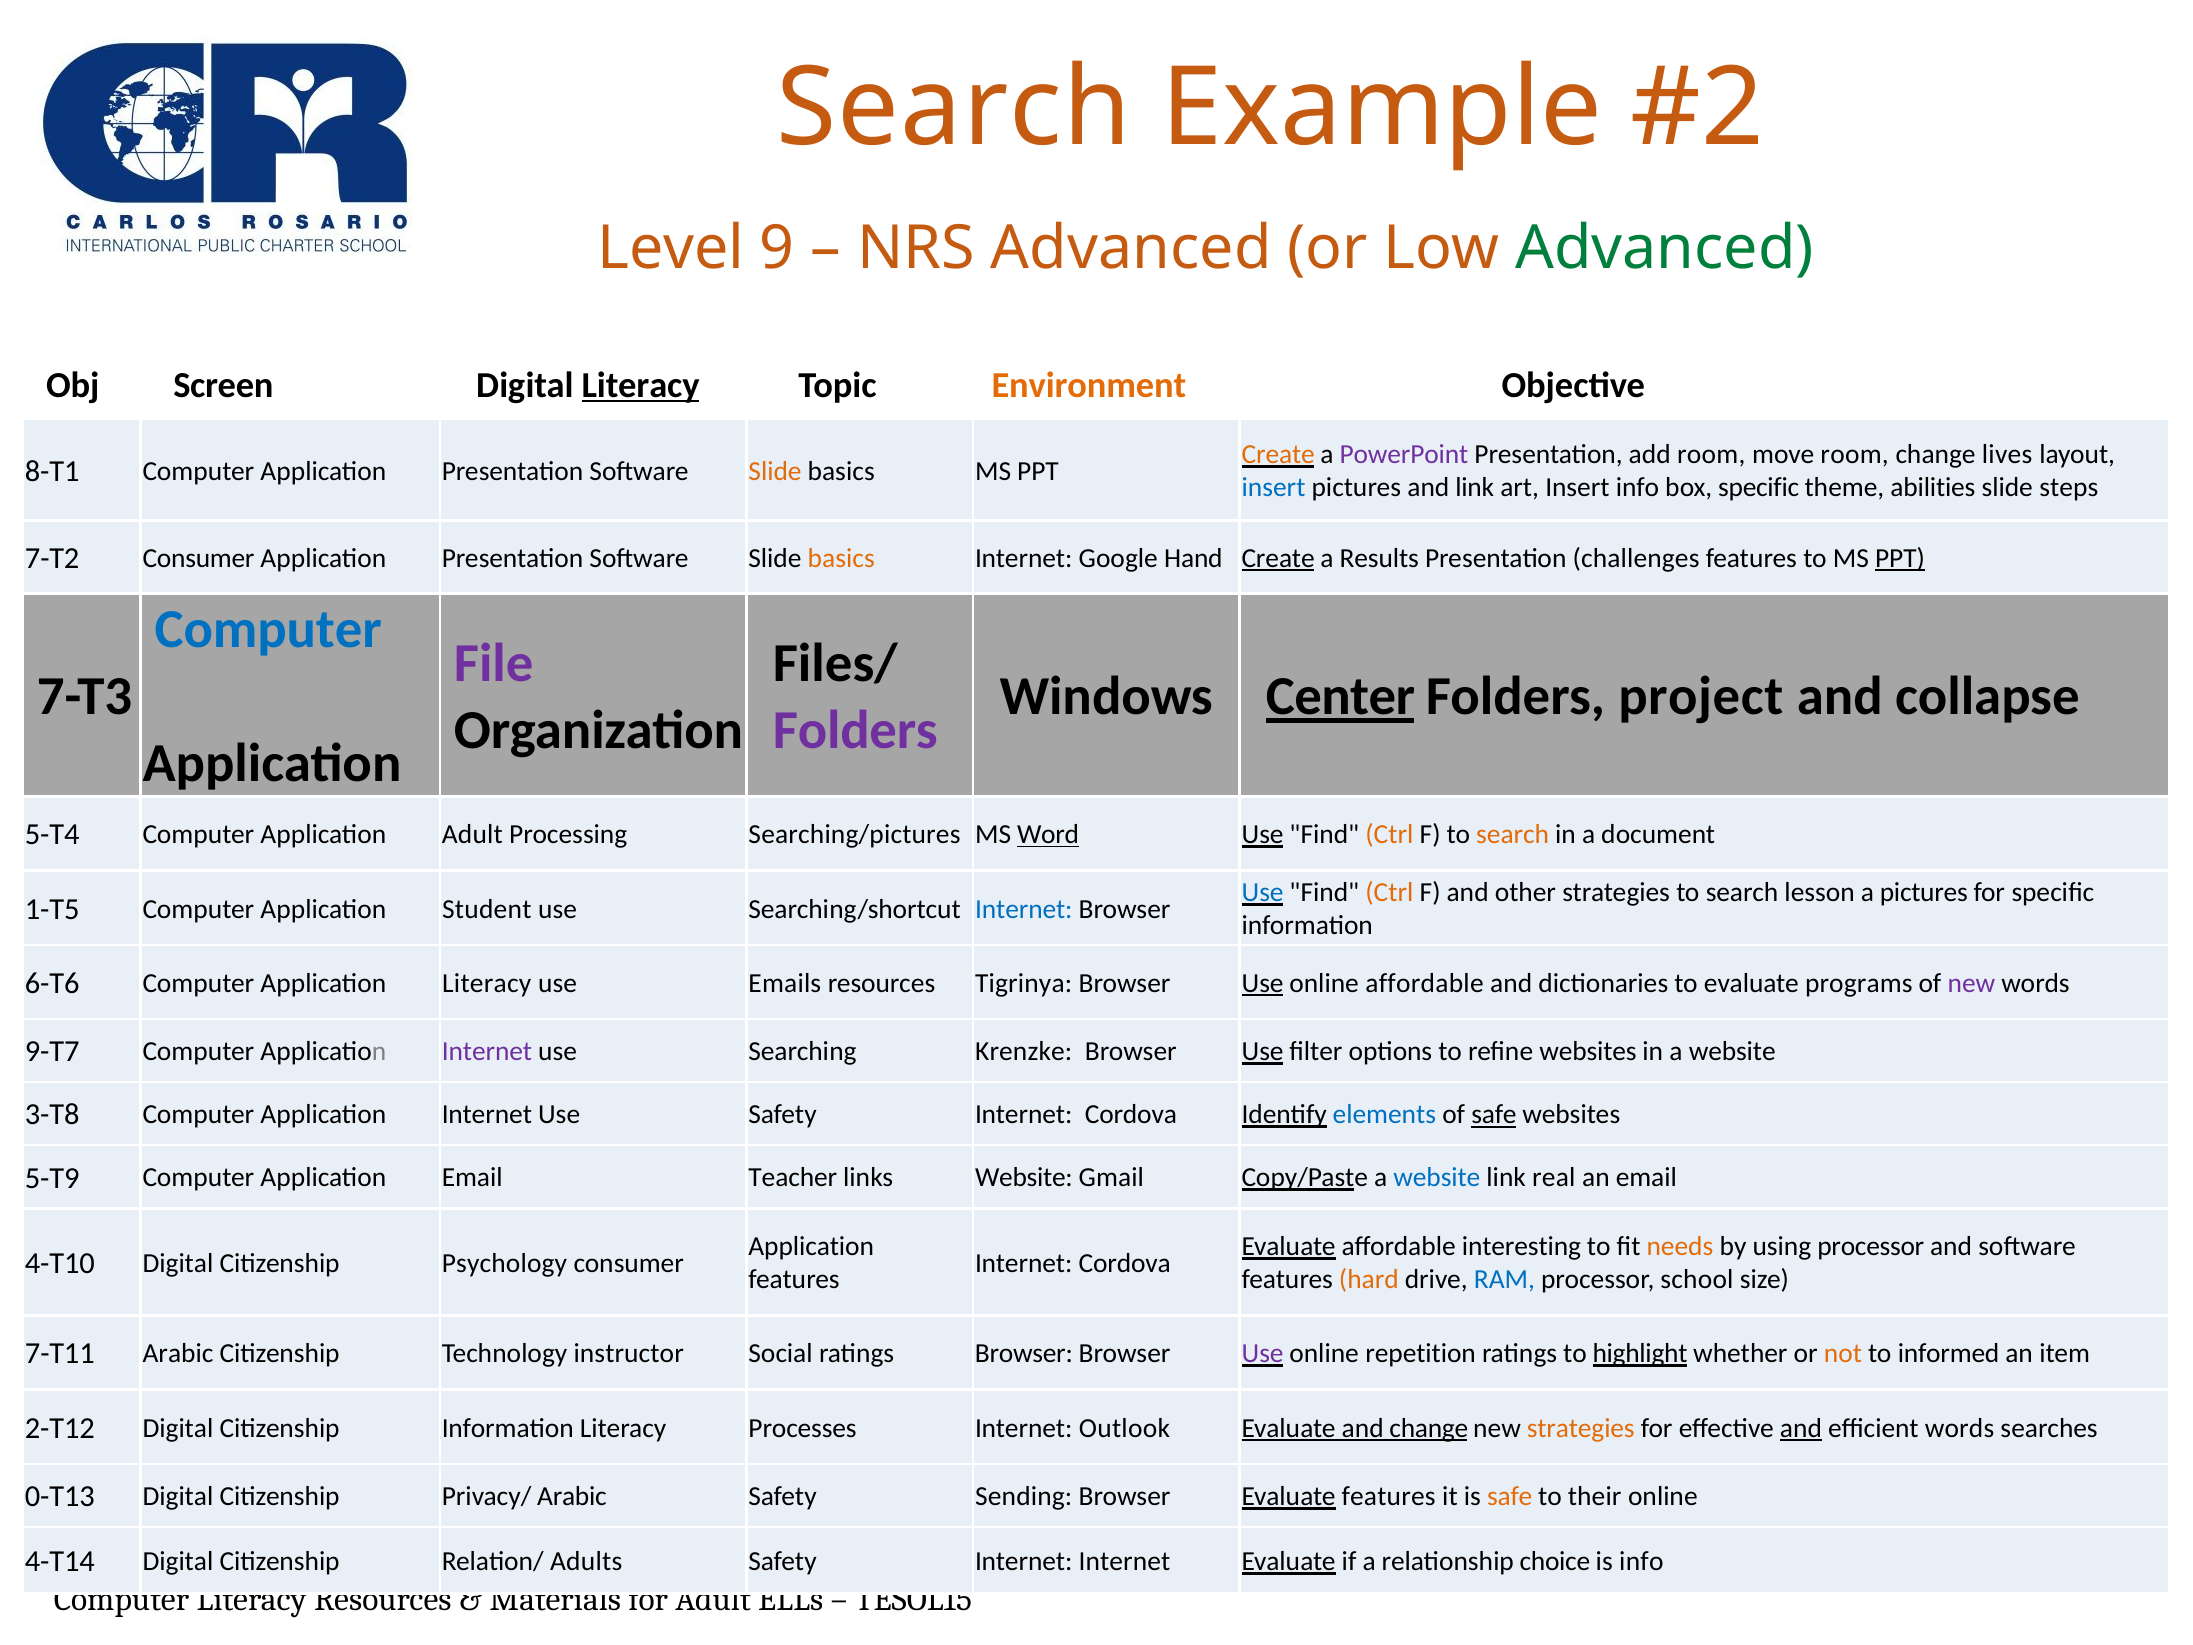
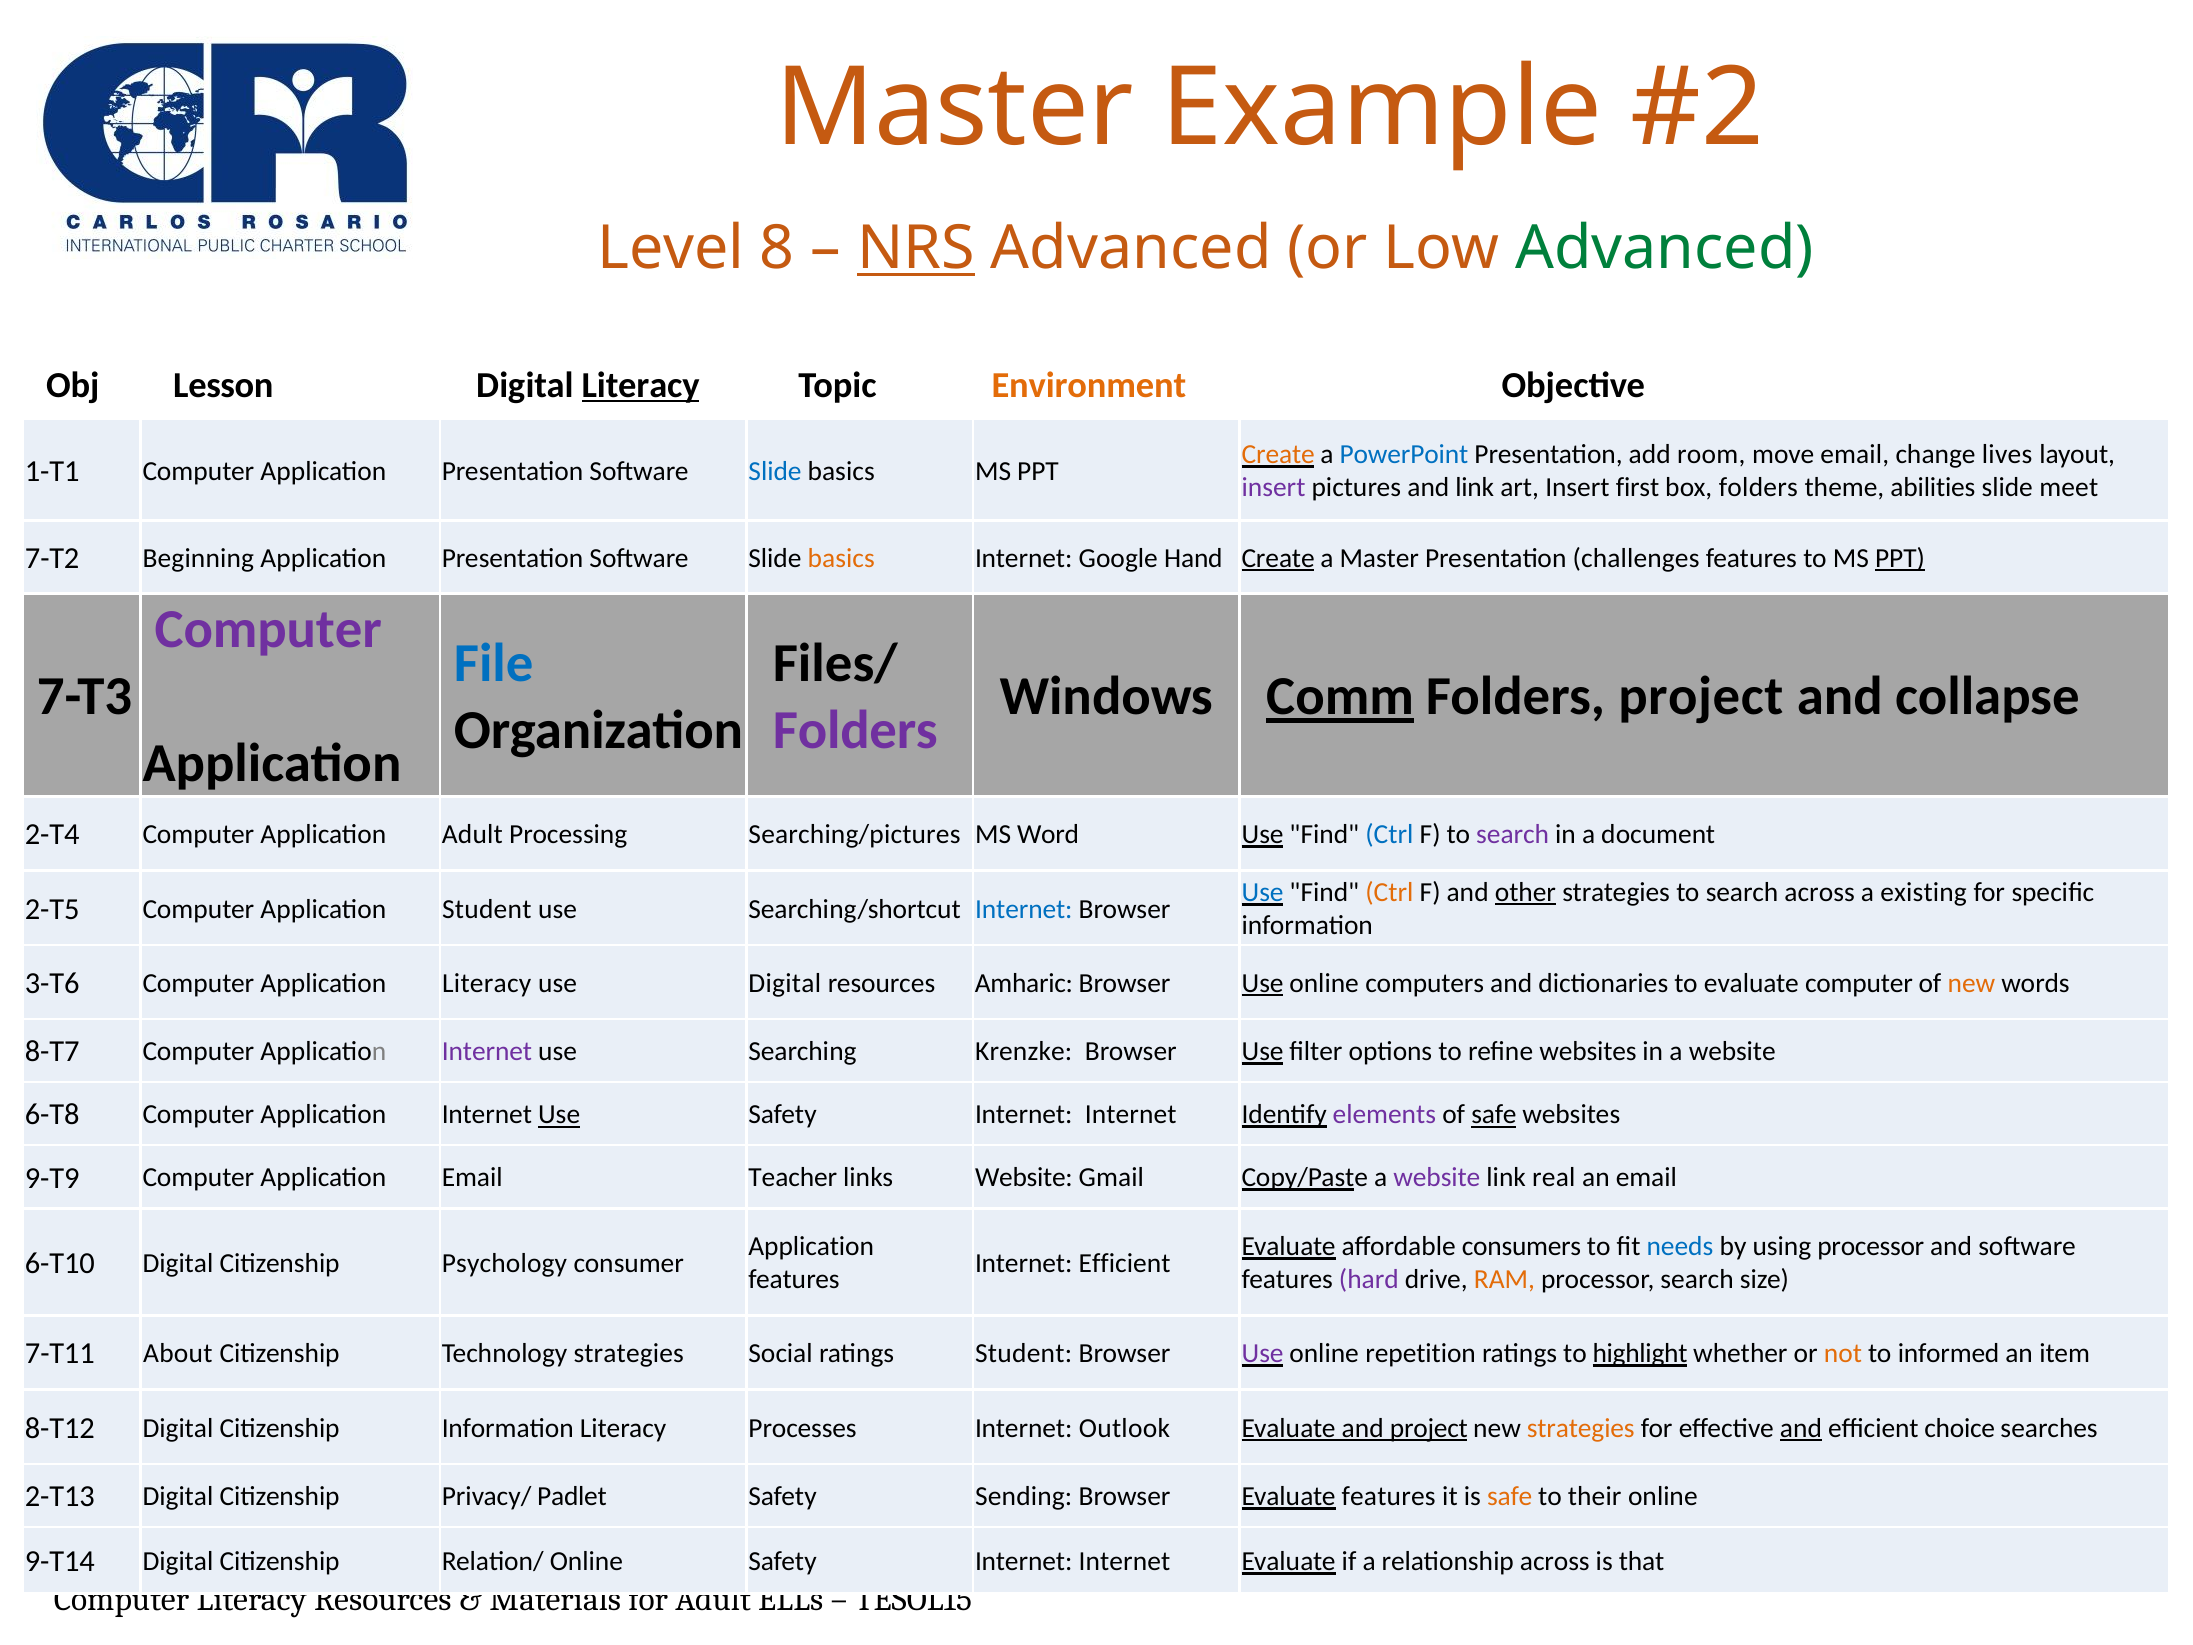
Search: Search -> Master (955, 108)
9: 9 -> 8 (777, 248)
NRS underline: none -> present (916, 248)
Screen: Screen -> Lesson (223, 385)
PowerPoint colour: purple -> blue (1404, 454)
move room: room -> email (1855, 454)
8-T1: 8-T1 -> 1-T1 (52, 471)
Slide colour: orange -> blue (775, 471)
insert colour: blue -> purple (1274, 488)
Insert info: info -> first (1638, 488)
box specific: specific -> folders (1758, 488)
steps: steps -> meet (2069, 488)
7-T2 Consumer: Consumer -> Beginning (198, 558)
a Results: Results -> Master (1379, 558)
Computer colour: blue -> purple (268, 629)
File colour: purple -> blue (494, 663)
Center: Center -> Comm (1340, 696)
5-T4: 5-T4 -> 2-T4 (52, 835)
Word underline: present -> none (1048, 835)
Ctrl colour: orange -> blue (1389, 835)
search colour: orange -> purple (1513, 835)
other underline: none -> present (1525, 892)
search lesson: lesson -> across (1820, 892)
a pictures: pictures -> existing (1924, 892)
1-T5: 1-T5 -> 2-T5 (52, 909)
6-T6: 6-T6 -> 3-T6 (52, 983)
use Emails: Emails -> Digital (785, 983)
Tigrinya: Tigrinya -> Amharic (1024, 983)
online affordable: affordable -> computers (1425, 983)
evaluate programs: programs -> computer (1859, 983)
new colour: purple -> orange (1971, 983)
9-T7: 9-T7 -> 8-T7 (52, 1052)
3-T8: 3-T8 -> 6-T8 (52, 1115)
Use underline: none -> present (559, 1115)
Cordova: Cordova -> Internet (1131, 1115)
elements colour: blue -> purple (1384, 1115)
5-T9: 5-T9 -> 9-T9 (52, 1178)
website colour: blue -> purple (1437, 1178)
interesting: interesting -> consumers (1522, 1246)
needs colour: orange -> blue (1680, 1246)
4-T10: 4-T10 -> 6-T10 (60, 1263)
Cordova: Cordova -> Efficient (1125, 1263)
hard colour: orange -> purple (1369, 1280)
RAM colour: blue -> orange (1504, 1280)
processor school: school -> search (1697, 1280)
7-T11 Arabic: Arabic -> About (178, 1354)
Technology instructor: instructor -> strategies (629, 1354)
ratings Browser: Browser -> Student (1024, 1354)
2-T12: 2-T12 -> 8-T12 (60, 1428)
and change: change -> project (1429, 1428)
efficient words: words -> choice (1960, 1428)
0-T13: 0-T13 -> 2-T13 (60, 1497)
Privacy/ Arabic: Arabic -> Padlet (572, 1497)
4-T14: 4-T14 -> 9-T14 (60, 1561)
Relation/ Adults: Adults -> Online (586, 1561)
relationship choice: choice -> across (1555, 1561)
is info: info -> that (1642, 1561)
